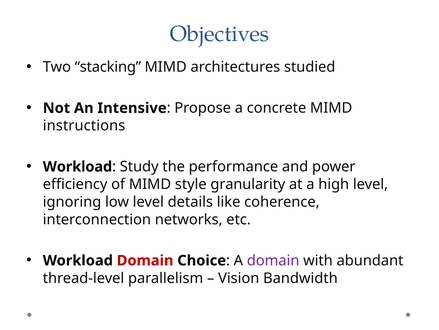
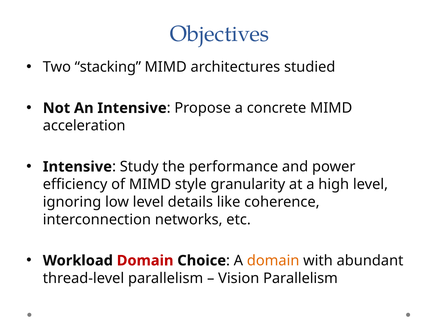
instructions: instructions -> acceleration (84, 125)
Workload: Workload -> Intensive (77, 166)
domain colour: purple -> orange (273, 260)
Vision Bandwidth: Bandwidth -> Parallelism (300, 278)
